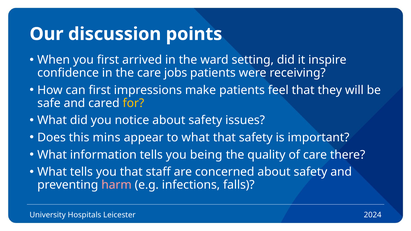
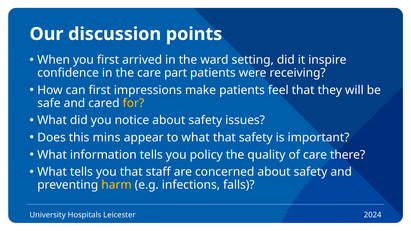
jobs: jobs -> part (176, 73)
being: being -> policy (206, 155)
harm colour: pink -> yellow (116, 185)
